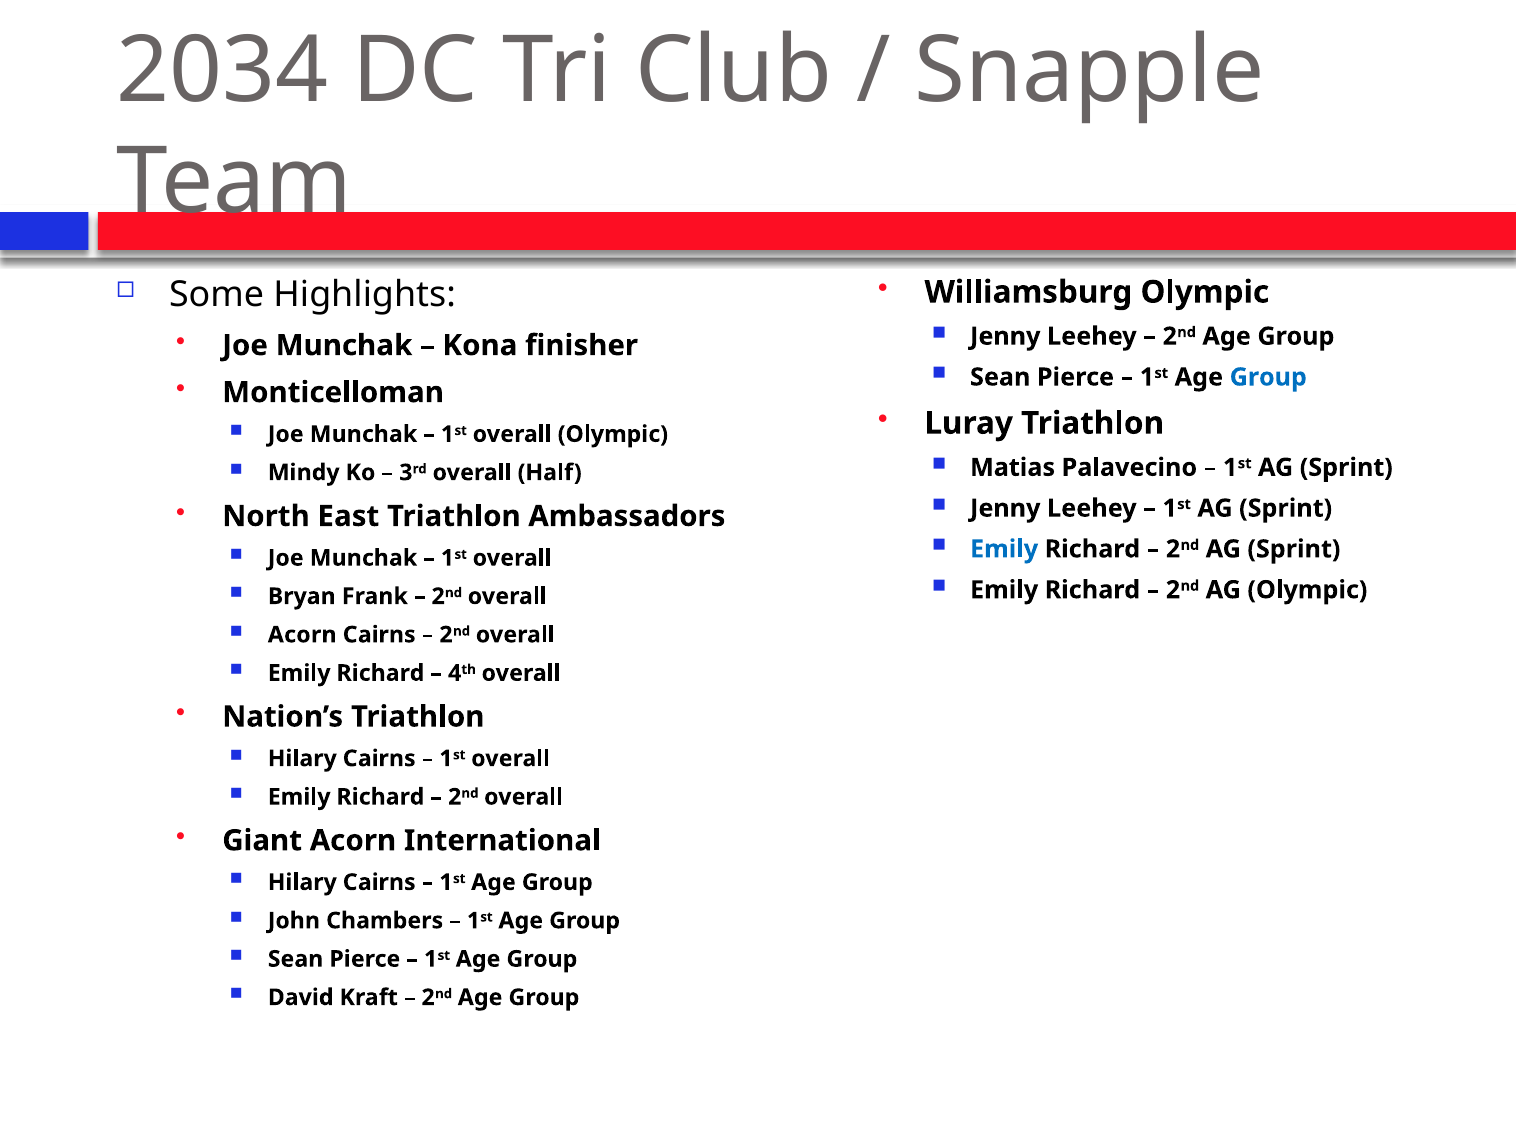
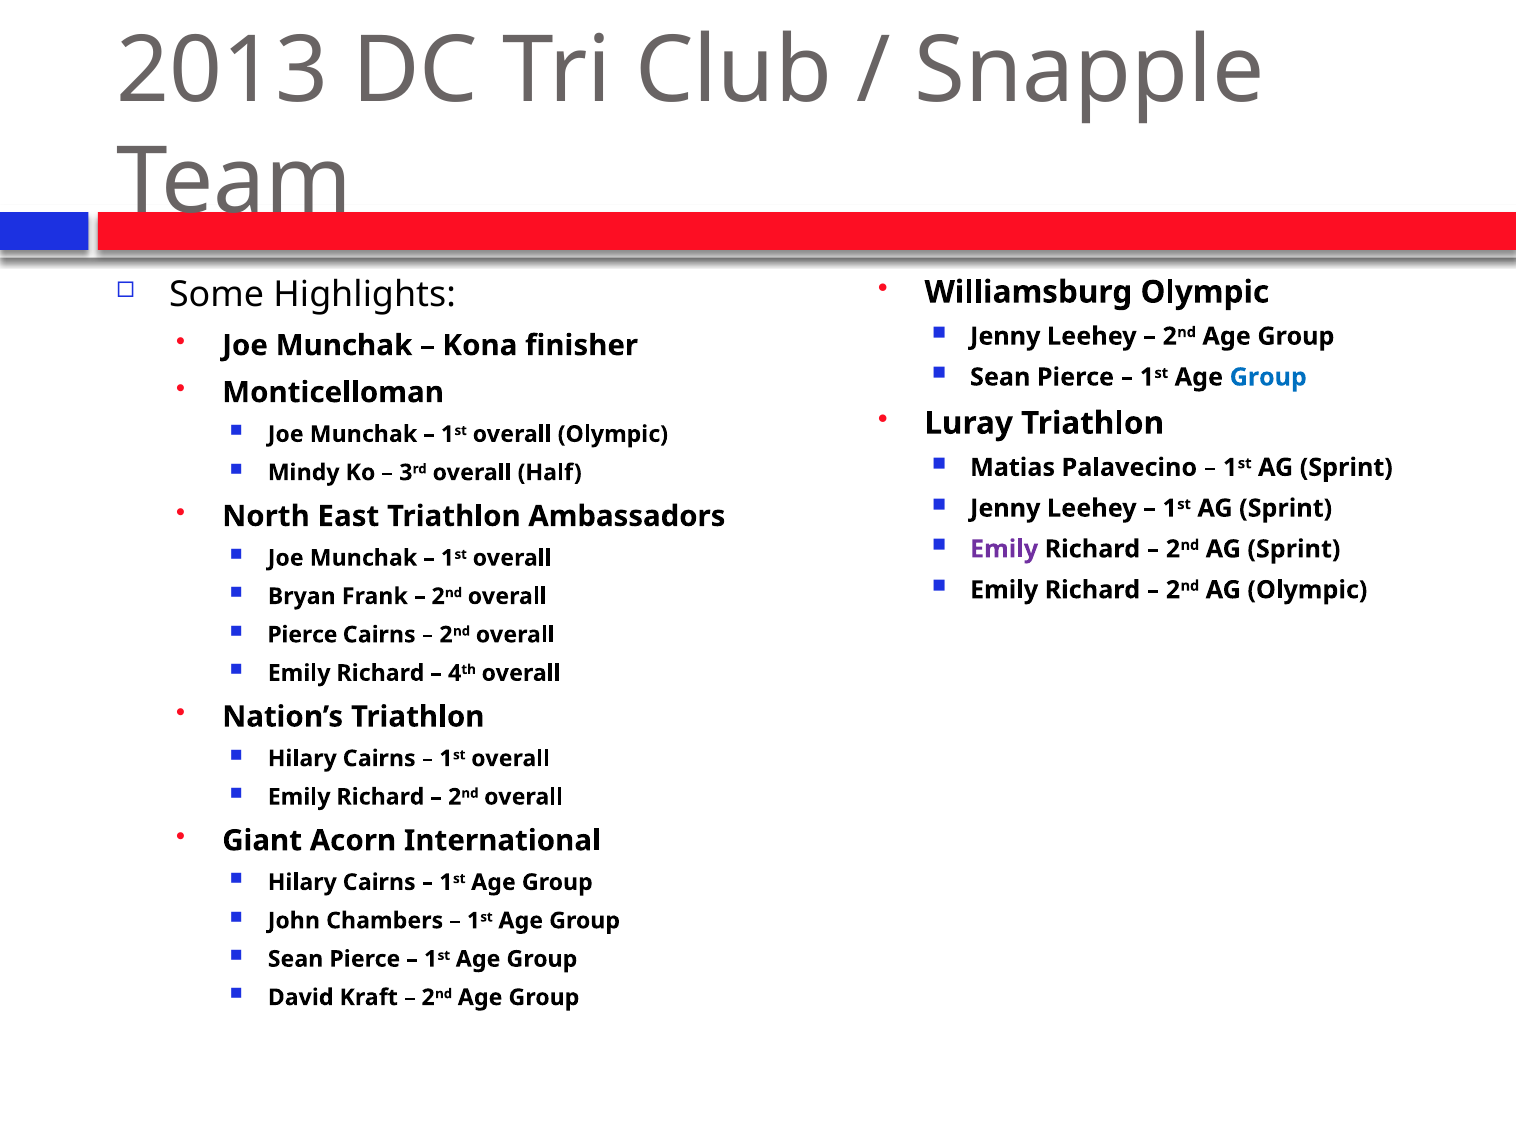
2034: 2034 -> 2013 (222, 71)
Emily colour: blue -> purple (1004, 549)
Acorn: Acorn -> Pierce (302, 635)
